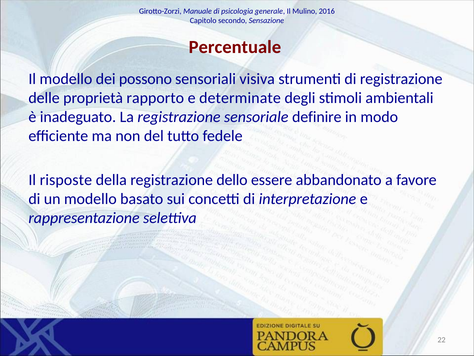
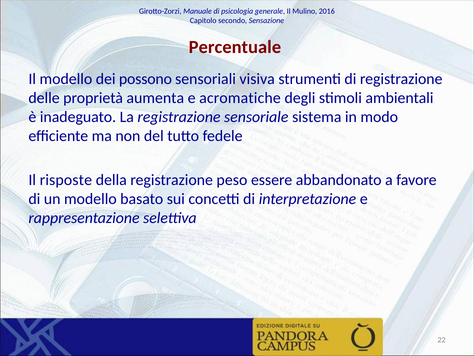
rapporto: rapporto -> aumenta (155, 98)
determinate: determinate -> acromatiche (240, 98)
definire: definire -> sistema (317, 117)
dello: dello -> peso (232, 180)
